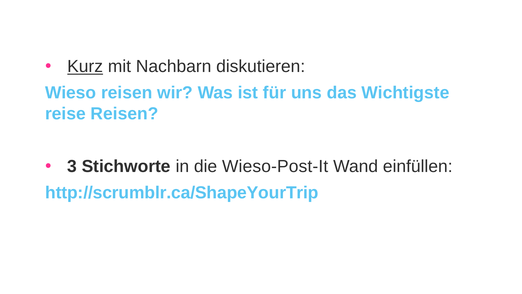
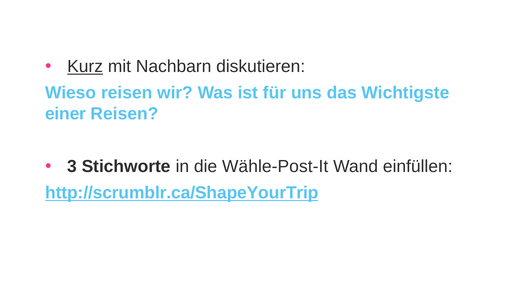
reise: reise -> einer (66, 114)
Wieso-Post-It: Wieso-Post-It -> Wähle-Post-It (275, 166)
http://scrumblr.ca/ShapeYourTrip underline: none -> present (182, 193)
